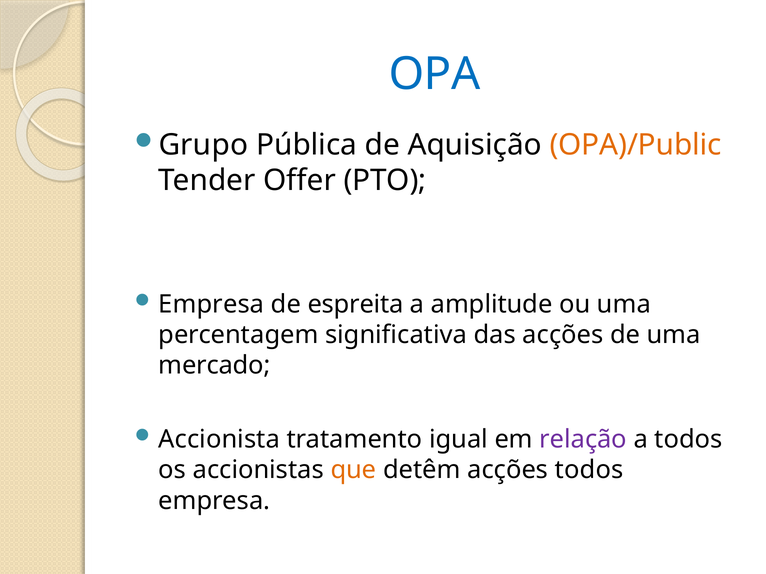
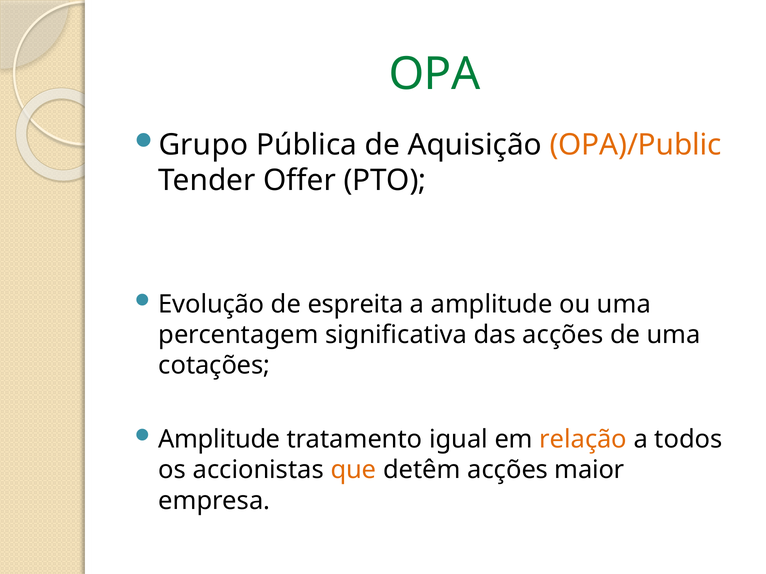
OPA colour: blue -> green (435, 74)
Empresa: Empresa -> Evolução (211, 304)
mercado: mercado -> cotações (214, 366)
Accionista: Accionista -> Amplitude (219, 440)
relação colour: purple -> orange (583, 440)
acções todos: todos -> maior (589, 470)
